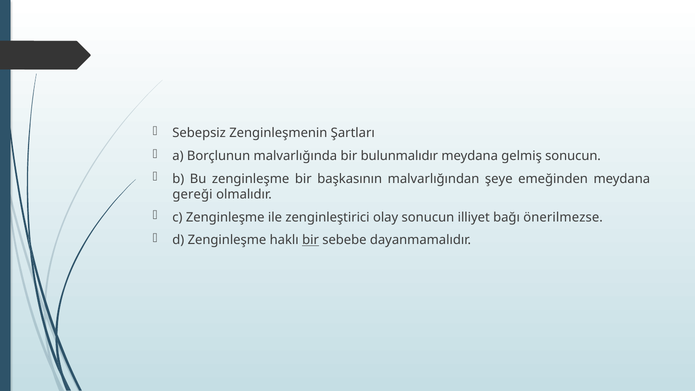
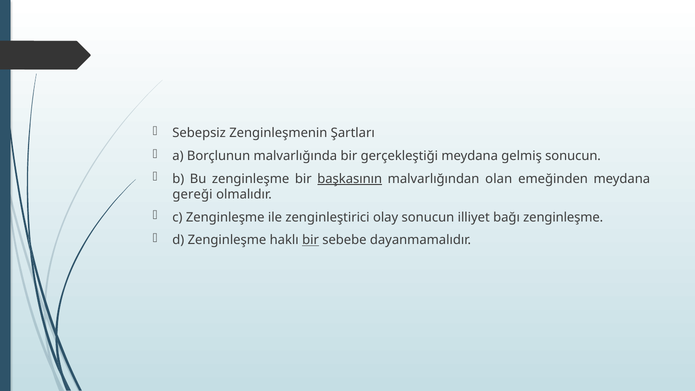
bulunmalıdır: bulunmalıdır -> gerçekleştiği (399, 156)
başkasının underline: none -> present (350, 179)
şeye: şeye -> olan (499, 179)
bağı önerilmezse: önerilmezse -> zenginleşme (563, 217)
